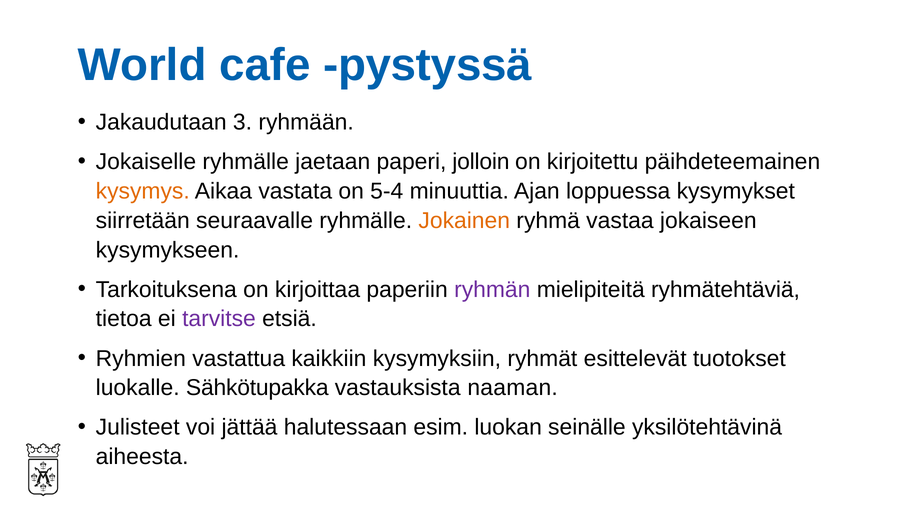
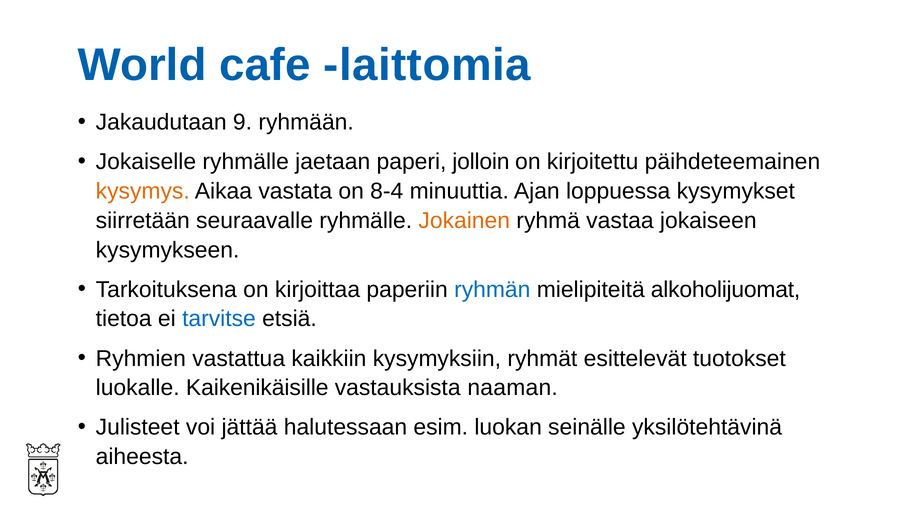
pystyssä: pystyssä -> laittomia (427, 65)
3: 3 -> 9 (243, 122)
5-4: 5-4 -> 8-4 (387, 191)
ryhmän colour: purple -> blue (492, 289)
ryhmätehtäviä: ryhmätehtäviä -> alkoholijuomat (726, 289)
tarvitse colour: purple -> blue (219, 319)
Sähkötupakka: Sähkötupakka -> Kaikenikäisille (257, 388)
